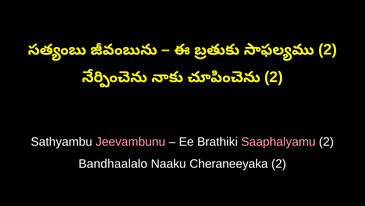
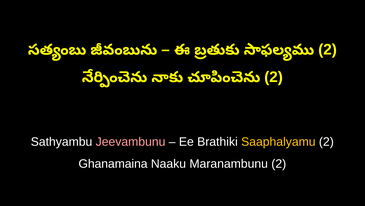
Saaphalyamu colour: pink -> yellow (278, 141)
Bandhaalalo: Bandhaalalo -> Ghanamaina (113, 163)
Cheraneeyaka: Cheraneeyaka -> Maranambunu (229, 163)
